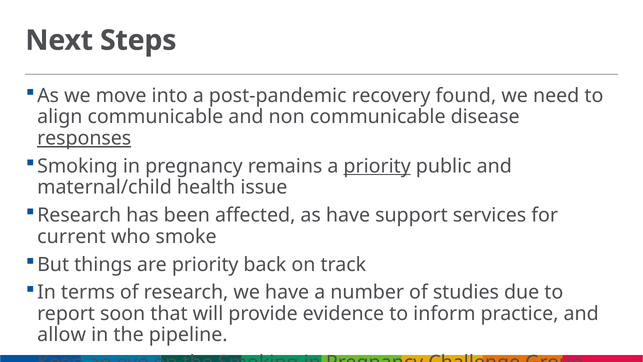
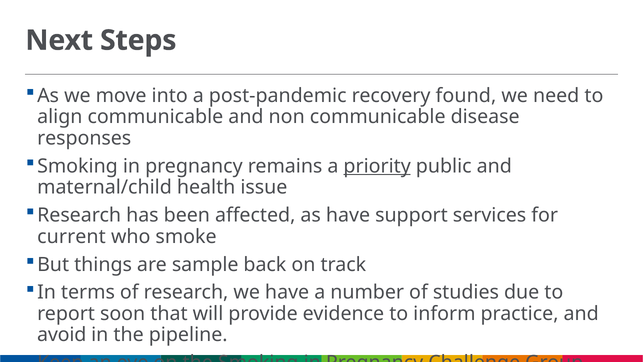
responses underline: present -> none (84, 138)
are priority: priority -> sample (205, 264)
allow: allow -> avoid (62, 335)
